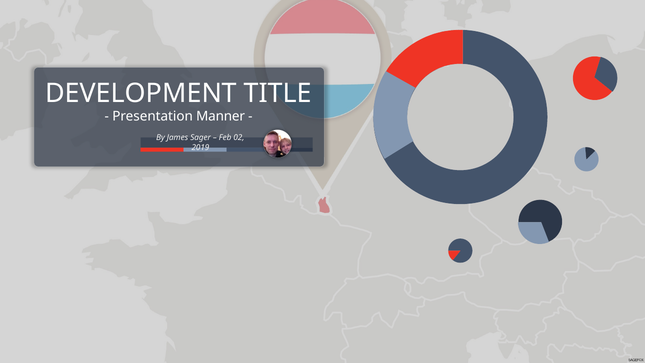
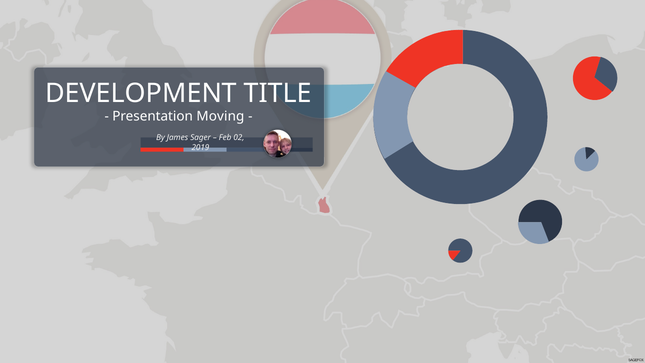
Manner: Manner -> Moving (220, 116)
